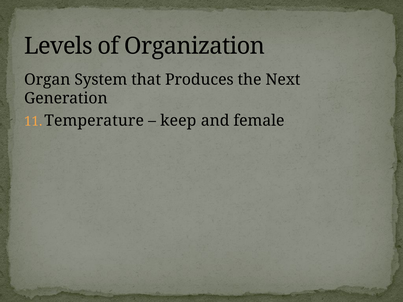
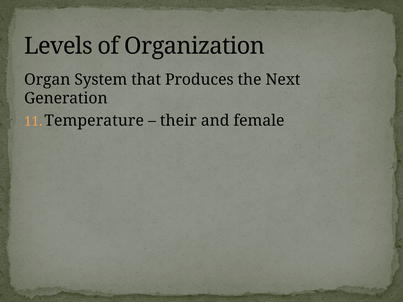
keep: keep -> their (178, 121)
